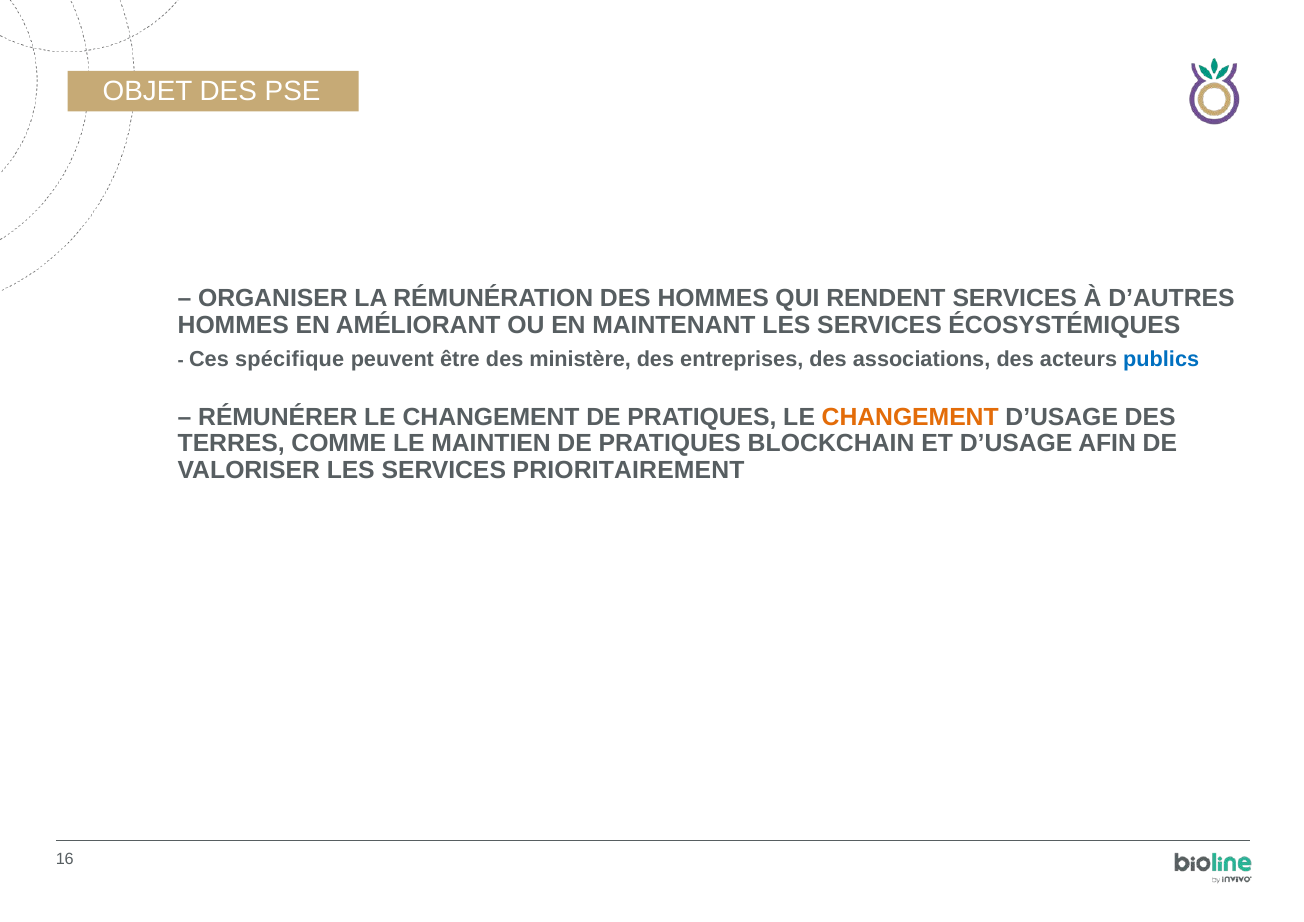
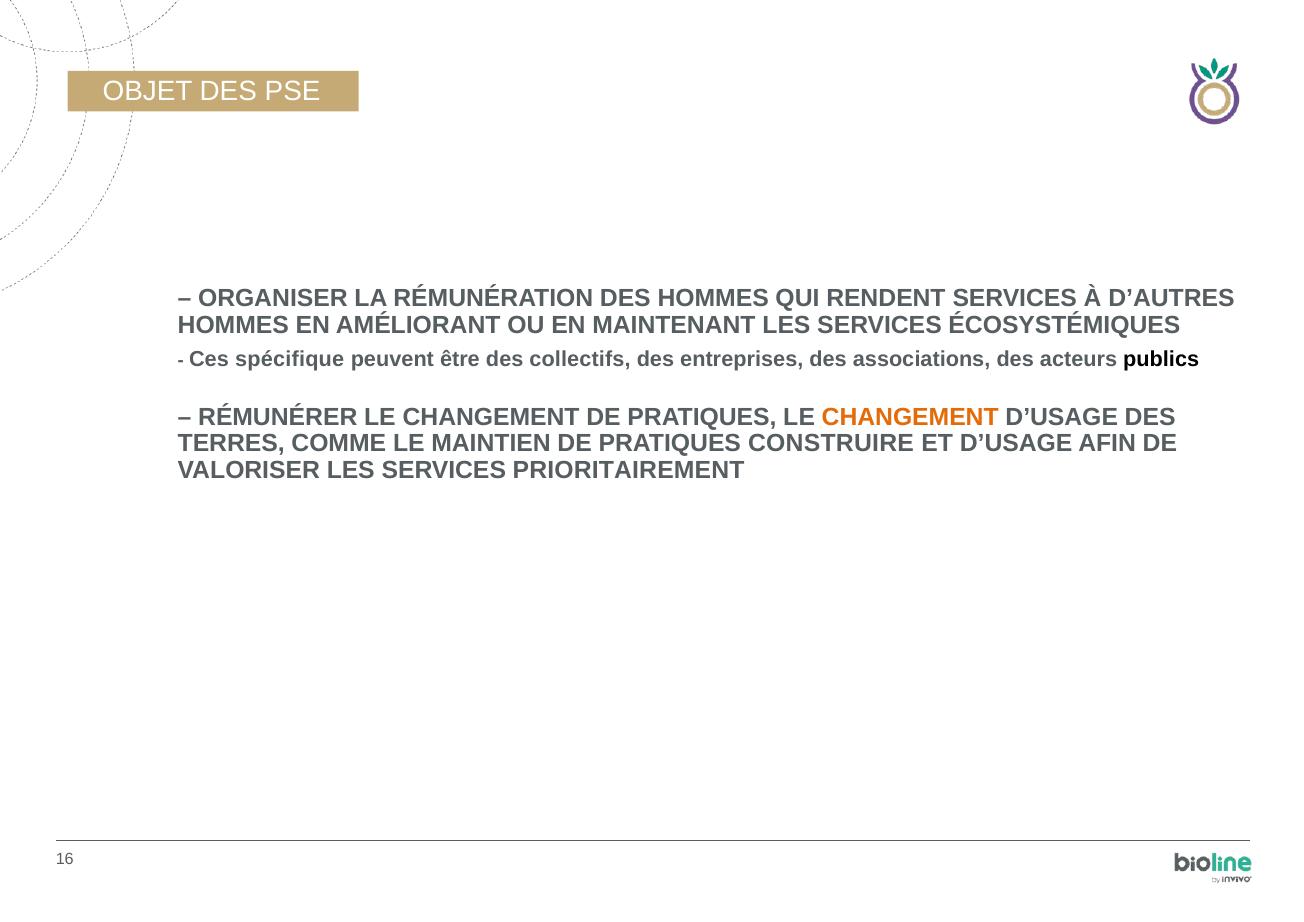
ministère: ministère -> collectifs (580, 360)
publics colour: blue -> black (1161, 360)
BLOCKCHAIN: BLOCKCHAIN -> CONSTRUIRE (831, 444)
